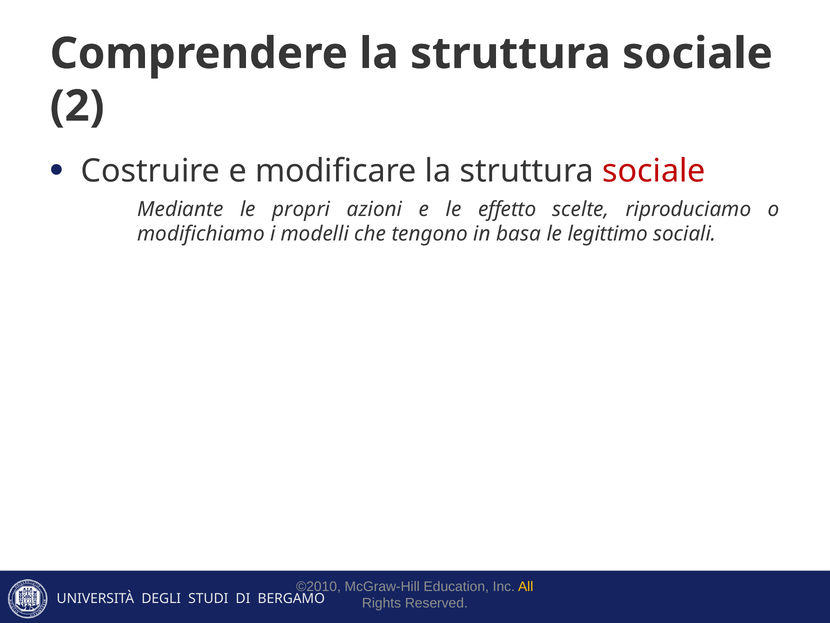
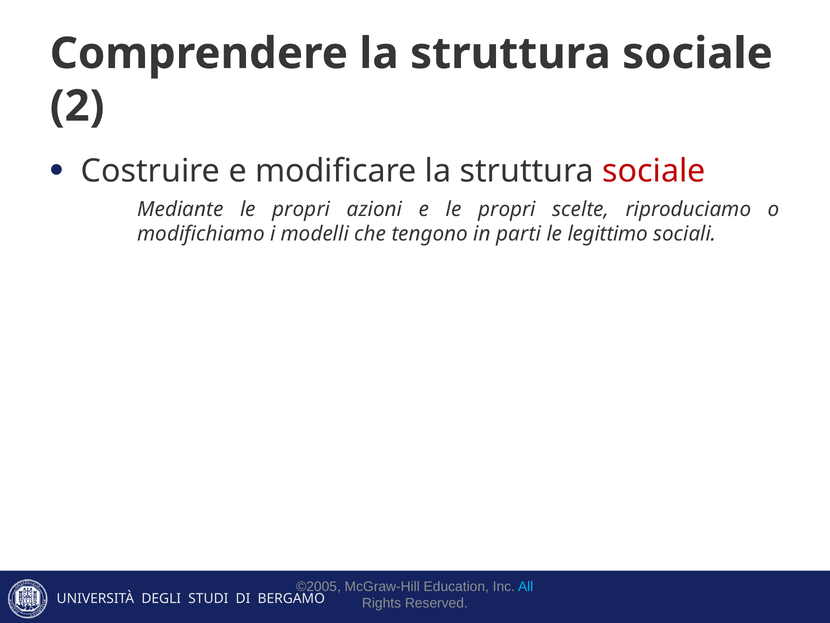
e le effetto: effetto -> propri (507, 209)
basa: basa -> parti (519, 234)
©2010: ©2010 -> ©2005 (319, 586)
All colour: yellow -> light blue (526, 586)
